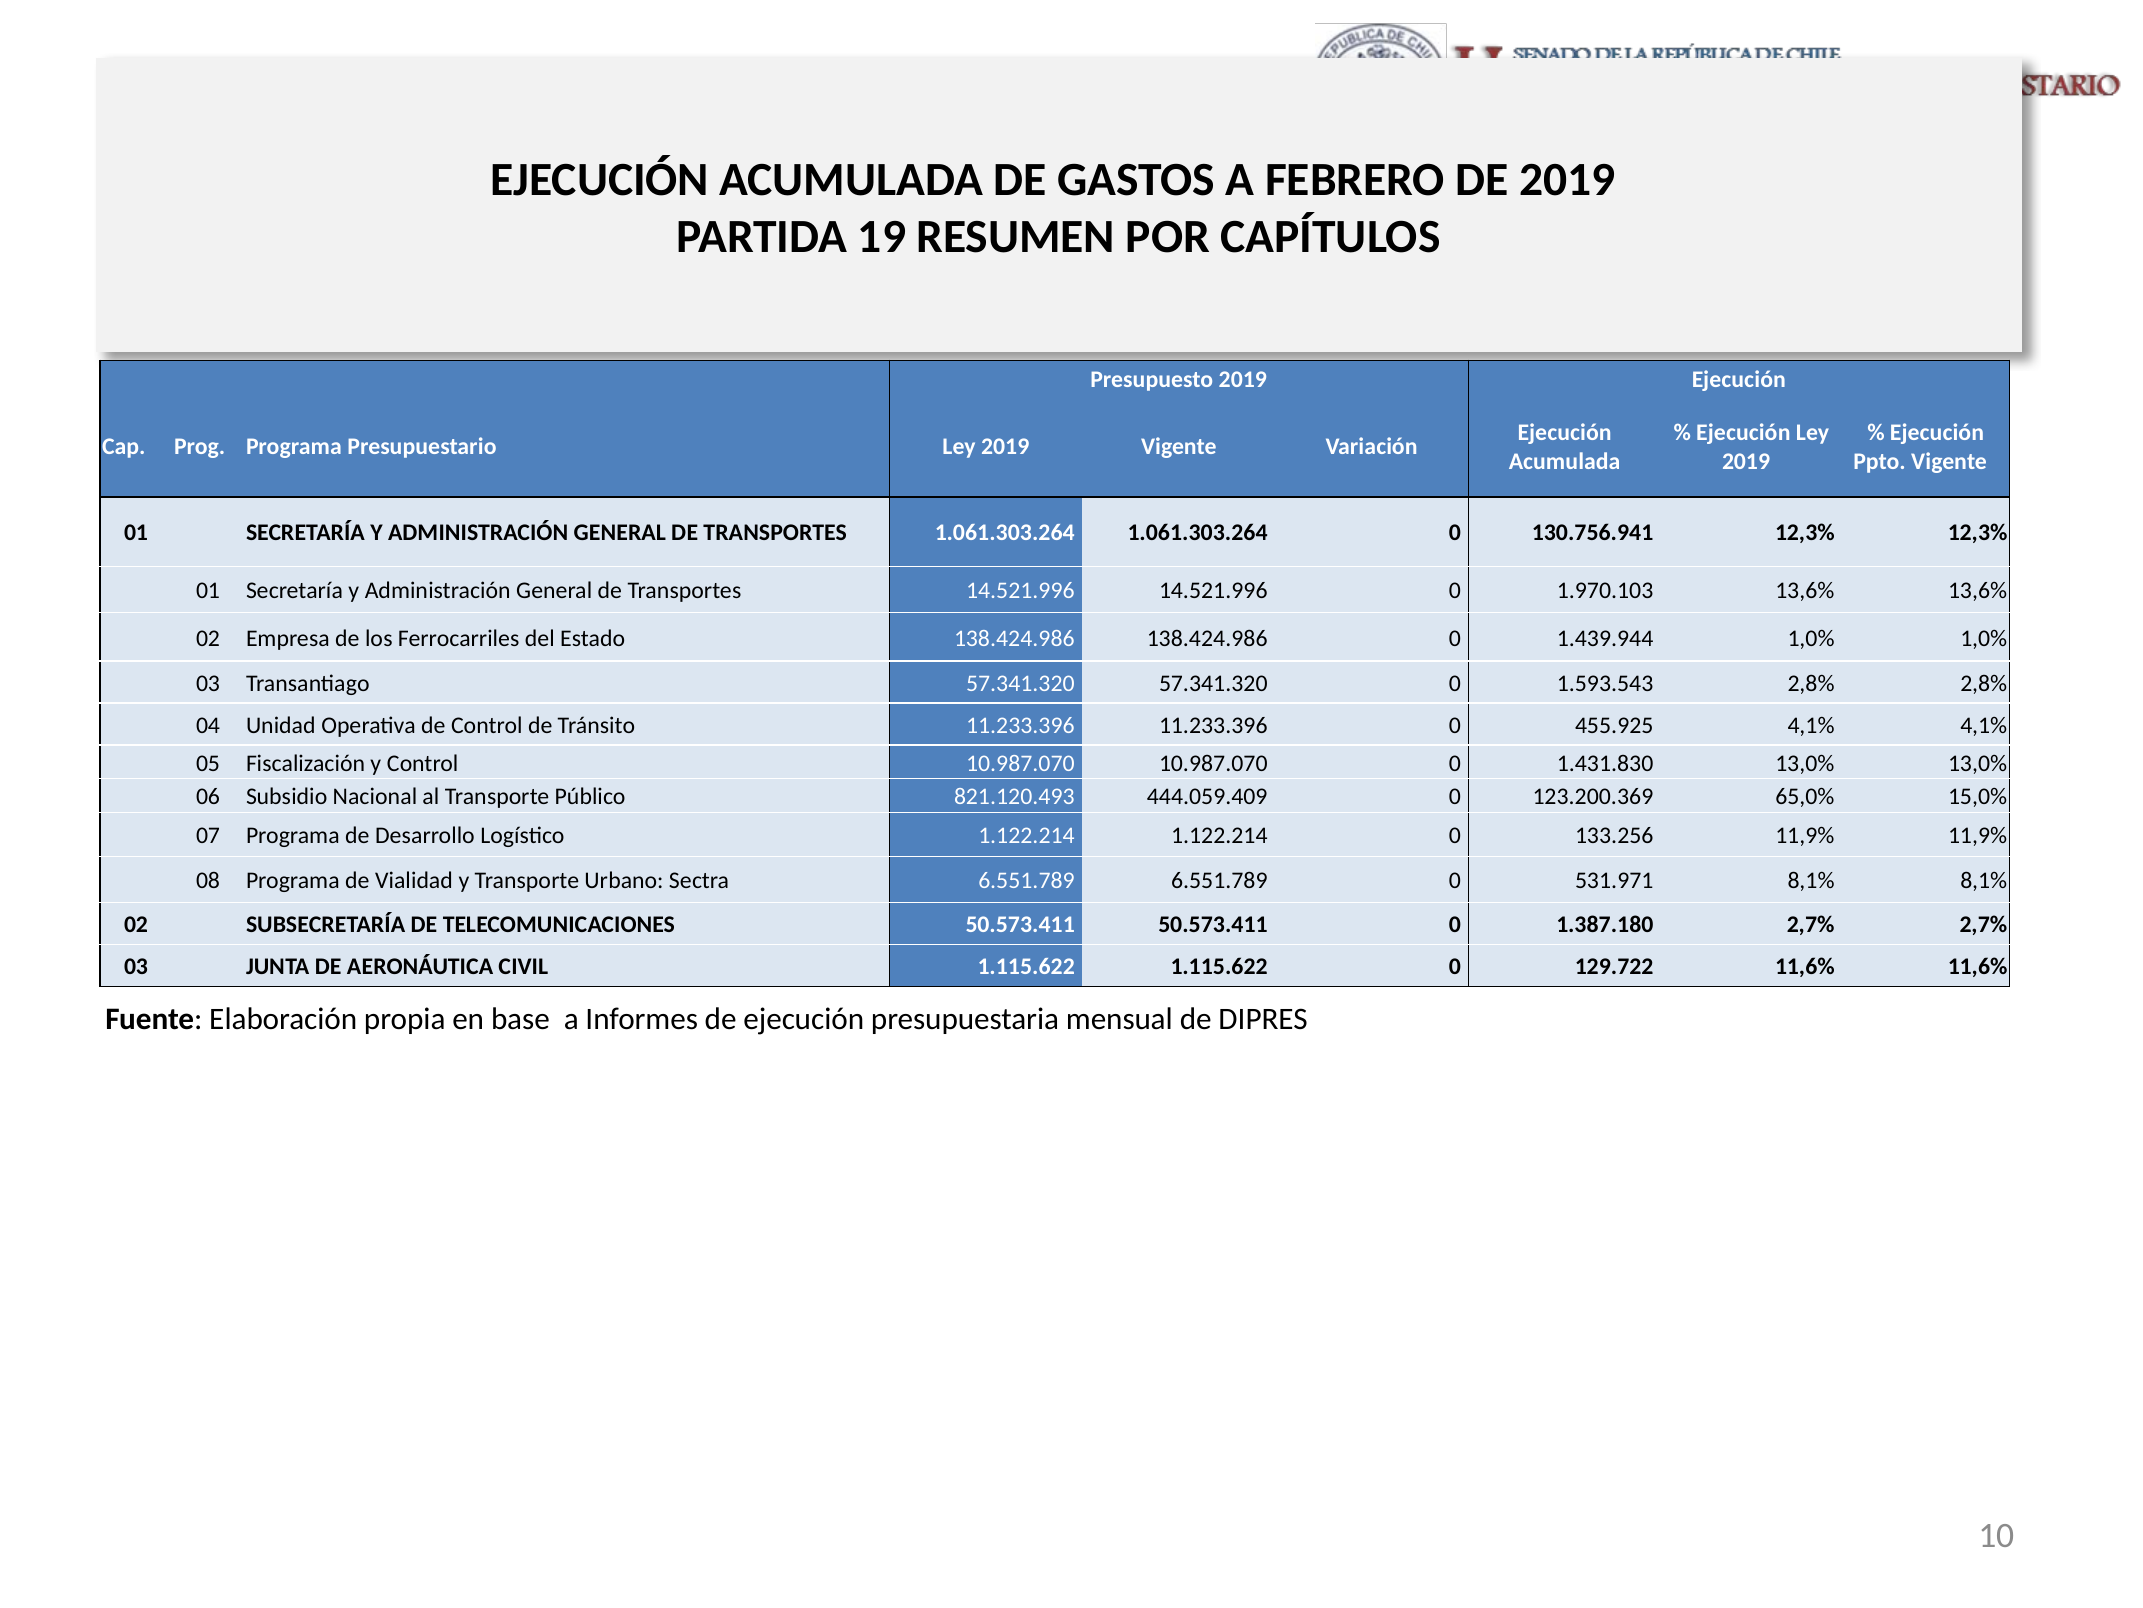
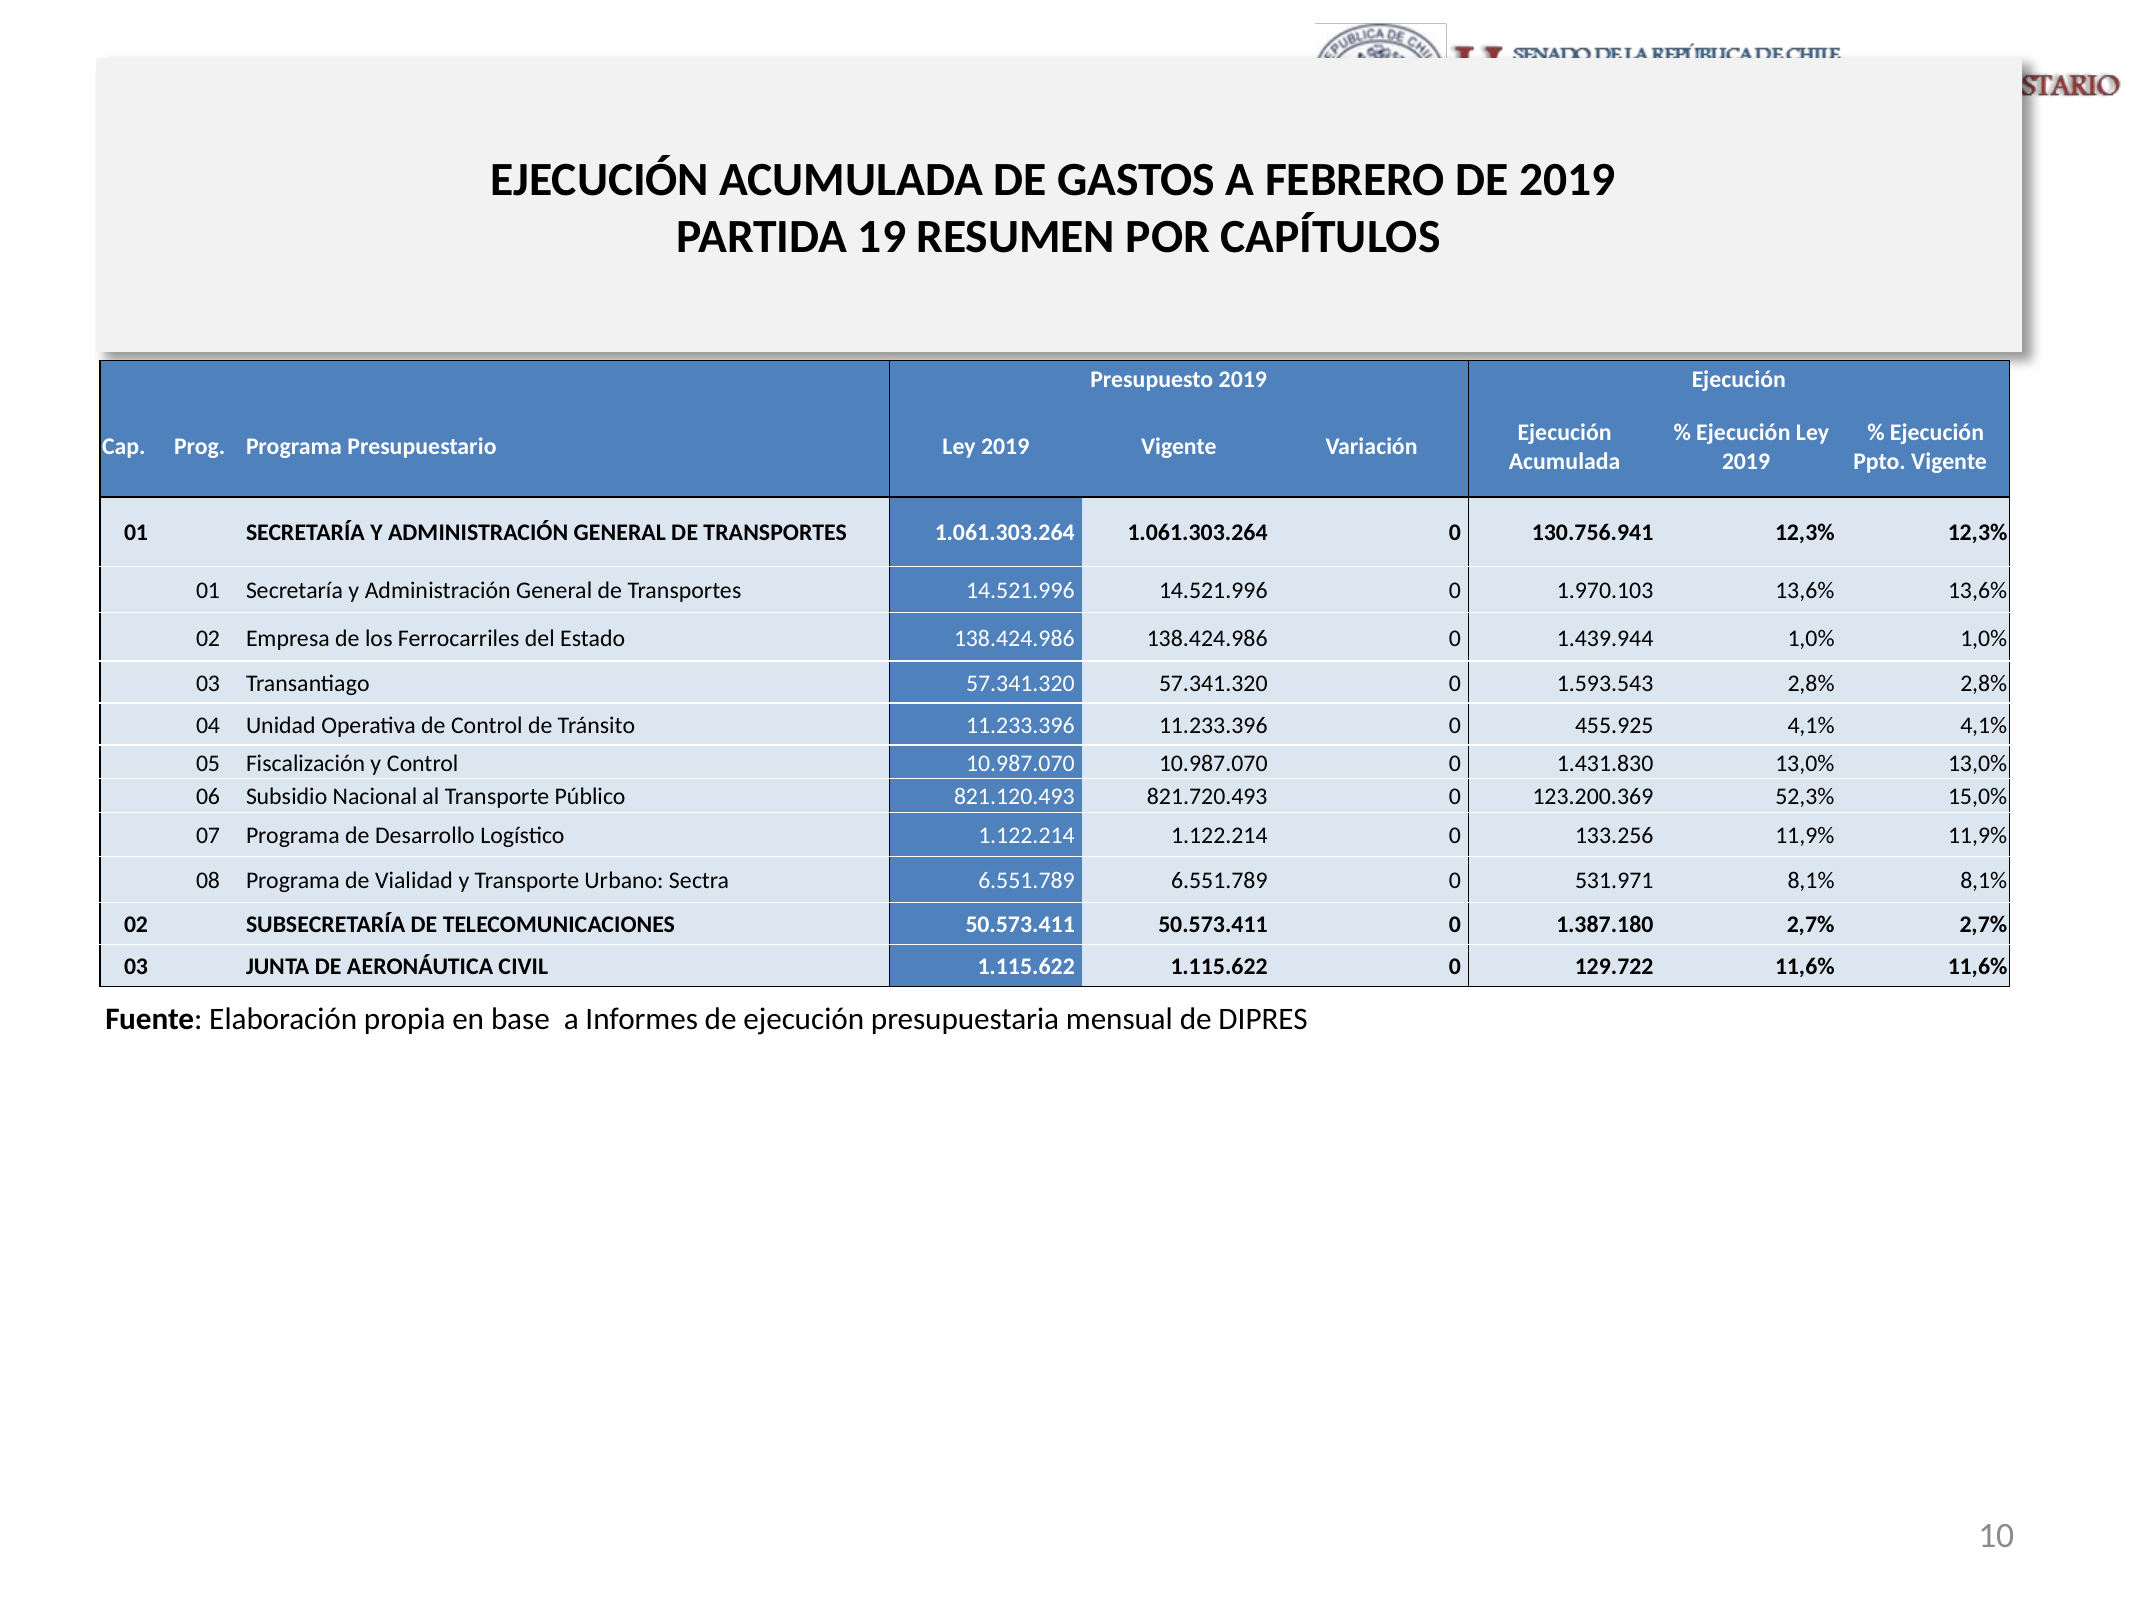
444.059.409: 444.059.409 -> 821.720.493 (1207, 796)
65,0%: 65,0% -> 52,3% (1805, 796)
